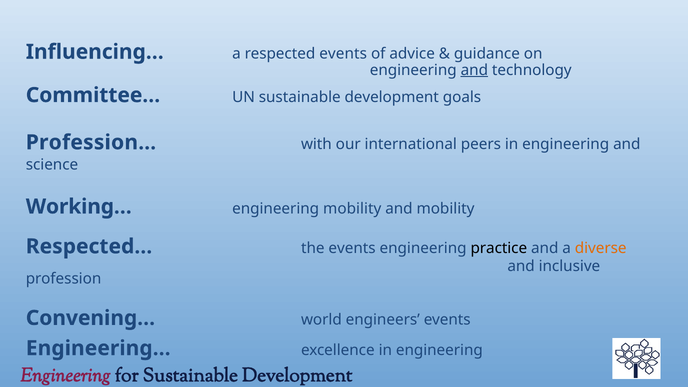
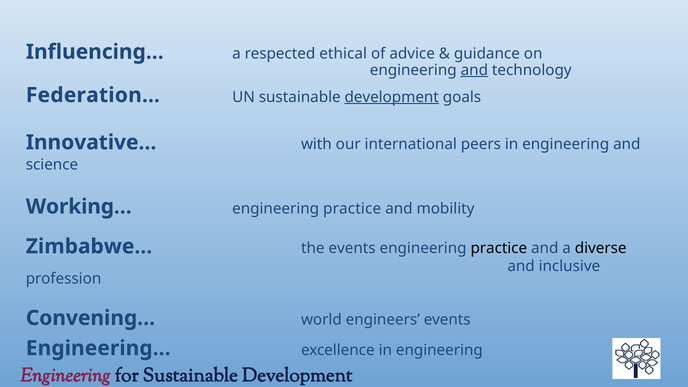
respected events: events -> ethical (343, 54)
Committee…: Committee… -> Federation… (93, 95)
development underline: none -> present (392, 97)
Profession…: Profession… -> Innovative… (91, 142)
mobility: mobility -> practice (352, 209)
Respected…: Respected… -> Zimbabwe… (89, 246)
diverse colour: orange -> black (601, 248)
